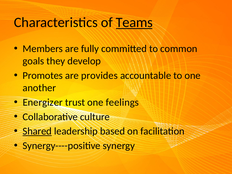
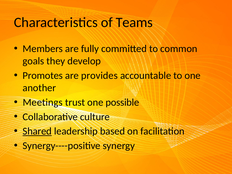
Teams underline: present -> none (134, 22)
Energizer: Energizer -> Meetings (43, 102)
feelings: feelings -> possible (122, 102)
